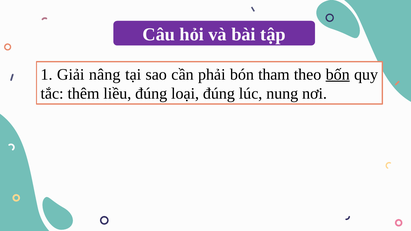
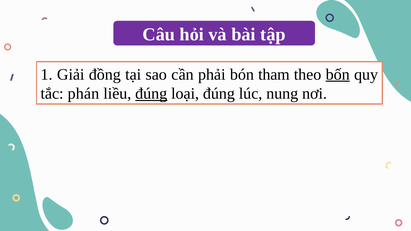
nâng: nâng -> đồng (105, 74)
thêm: thêm -> phán (83, 94)
đúng underline: none -> present (151, 94)
